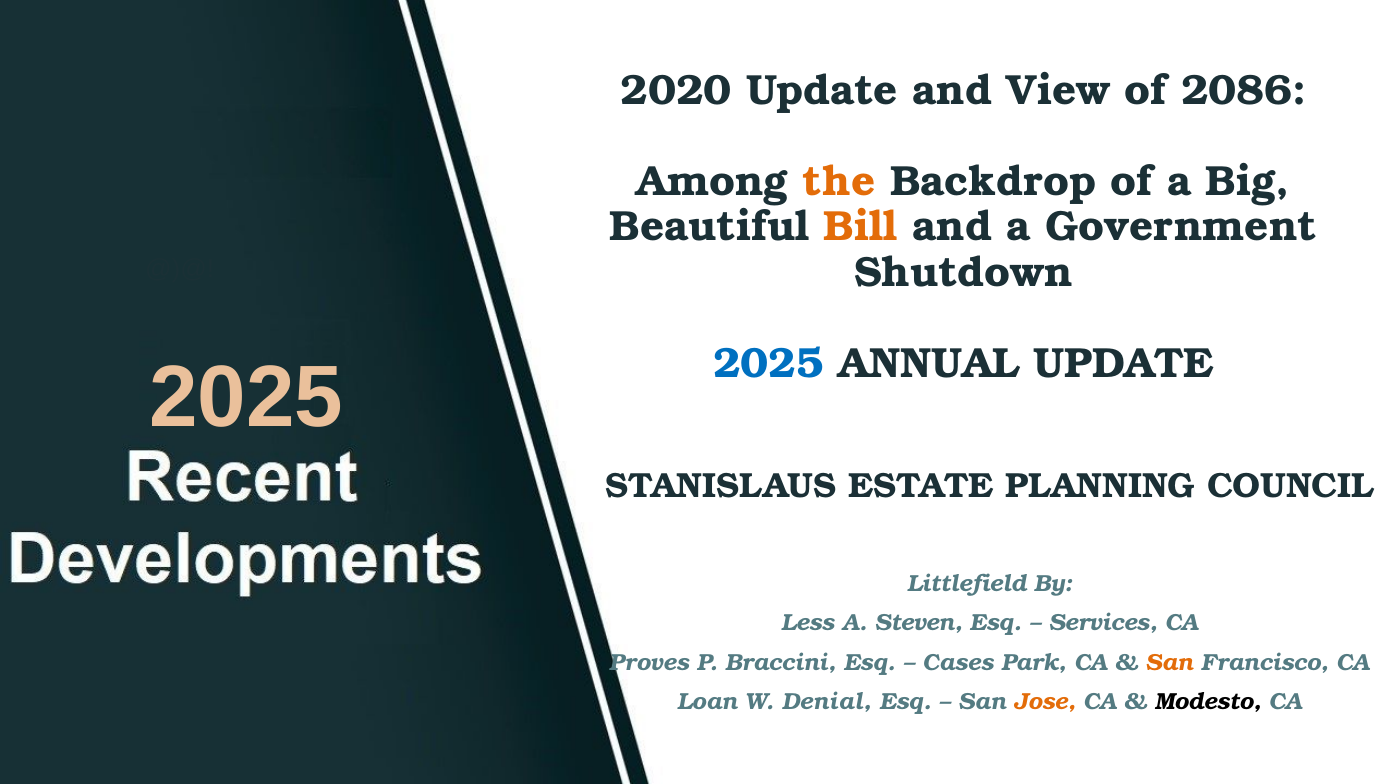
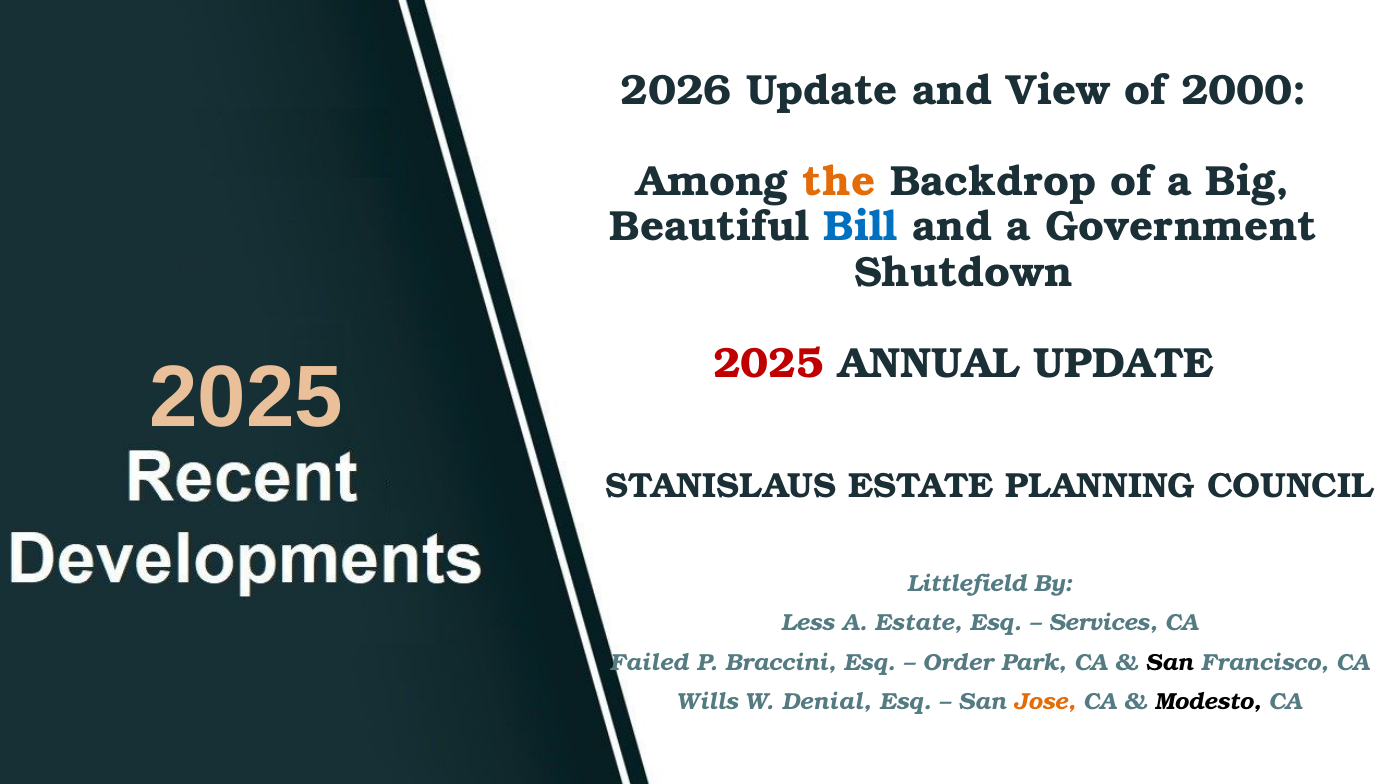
2020: 2020 -> 2026 (676, 91)
2086: 2086 -> 2000 (1244, 91)
Bill colour: orange -> blue (861, 227)
2025 colour: blue -> red (769, 364)
A Steven: Steven -> Estate (918, 624)
Proves: Proves -> Failed (649, 663)
Cases: Cases -> Order (958, 663)
San colour: orange -> black (1169, 663)
Loan: Loan -> Wills (707, 703)
